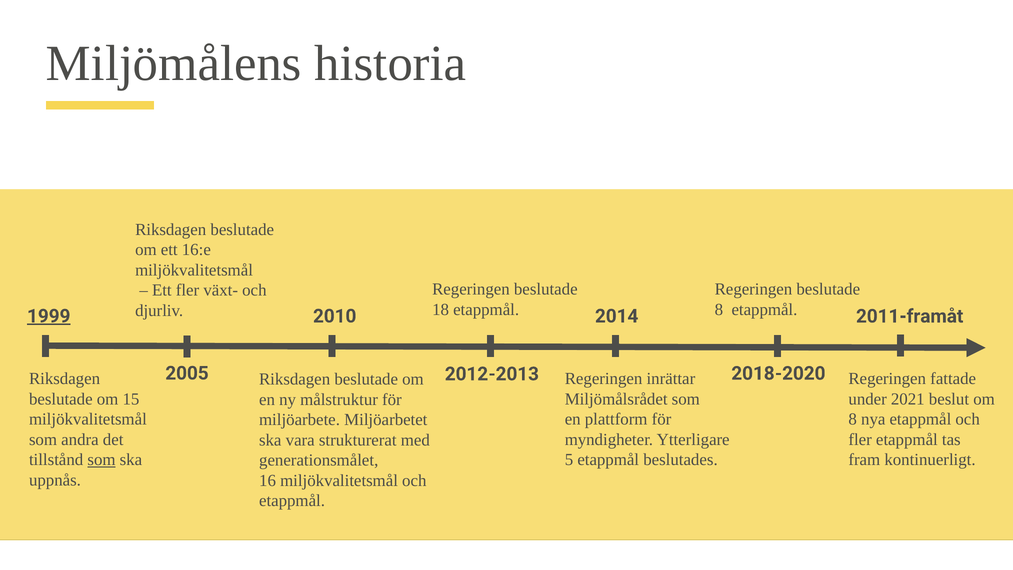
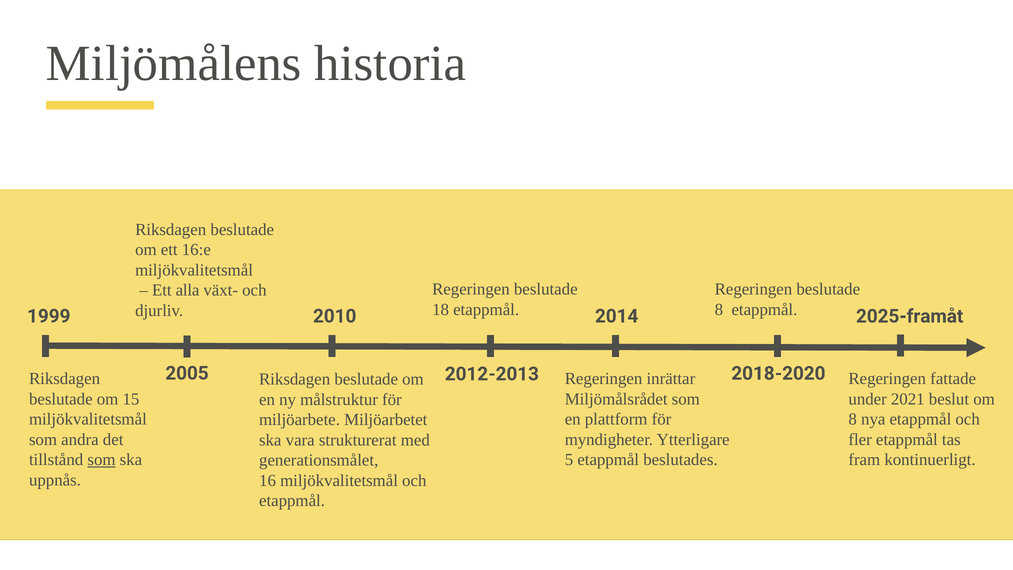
Ett fler: fler -> alla (188, 290)
1999 underline: present -> none (49, 316)
2011-framåt: 2011-framåt -> 2025-framåt (910, 316)
